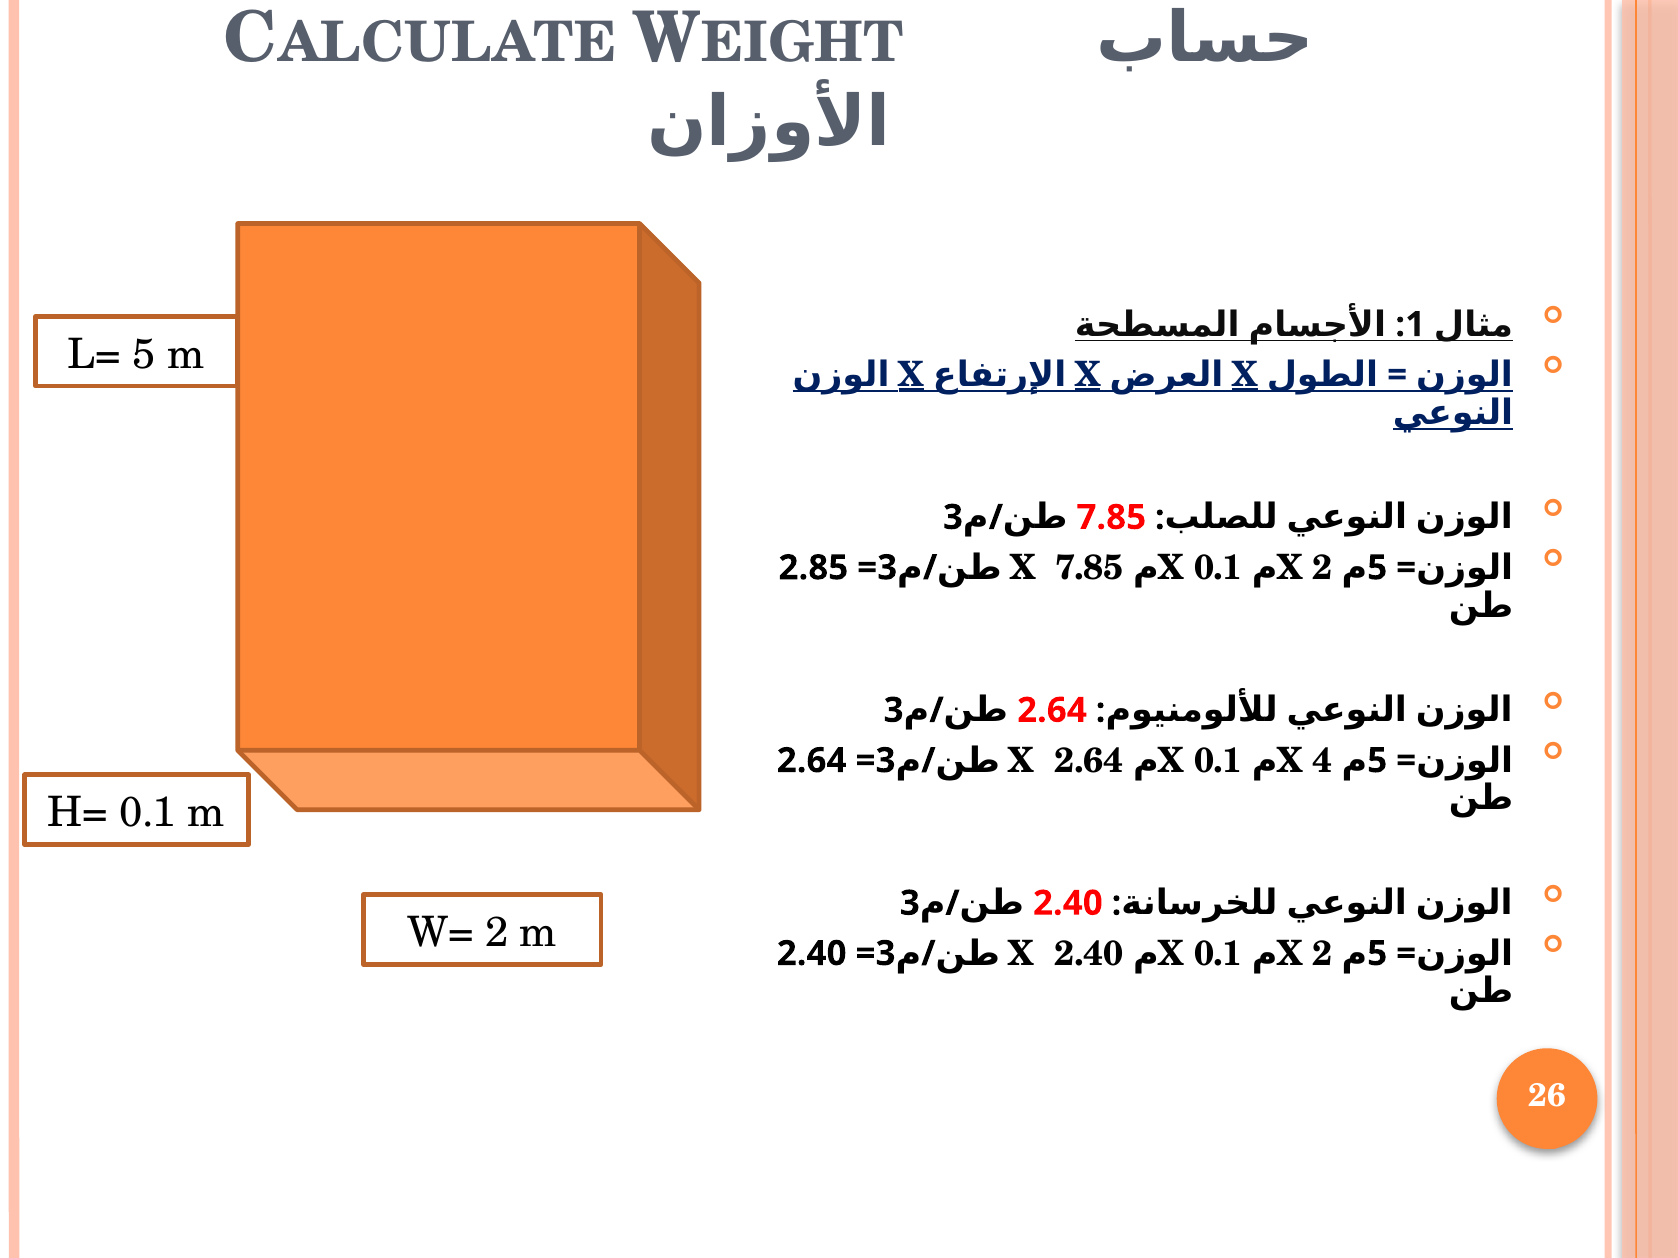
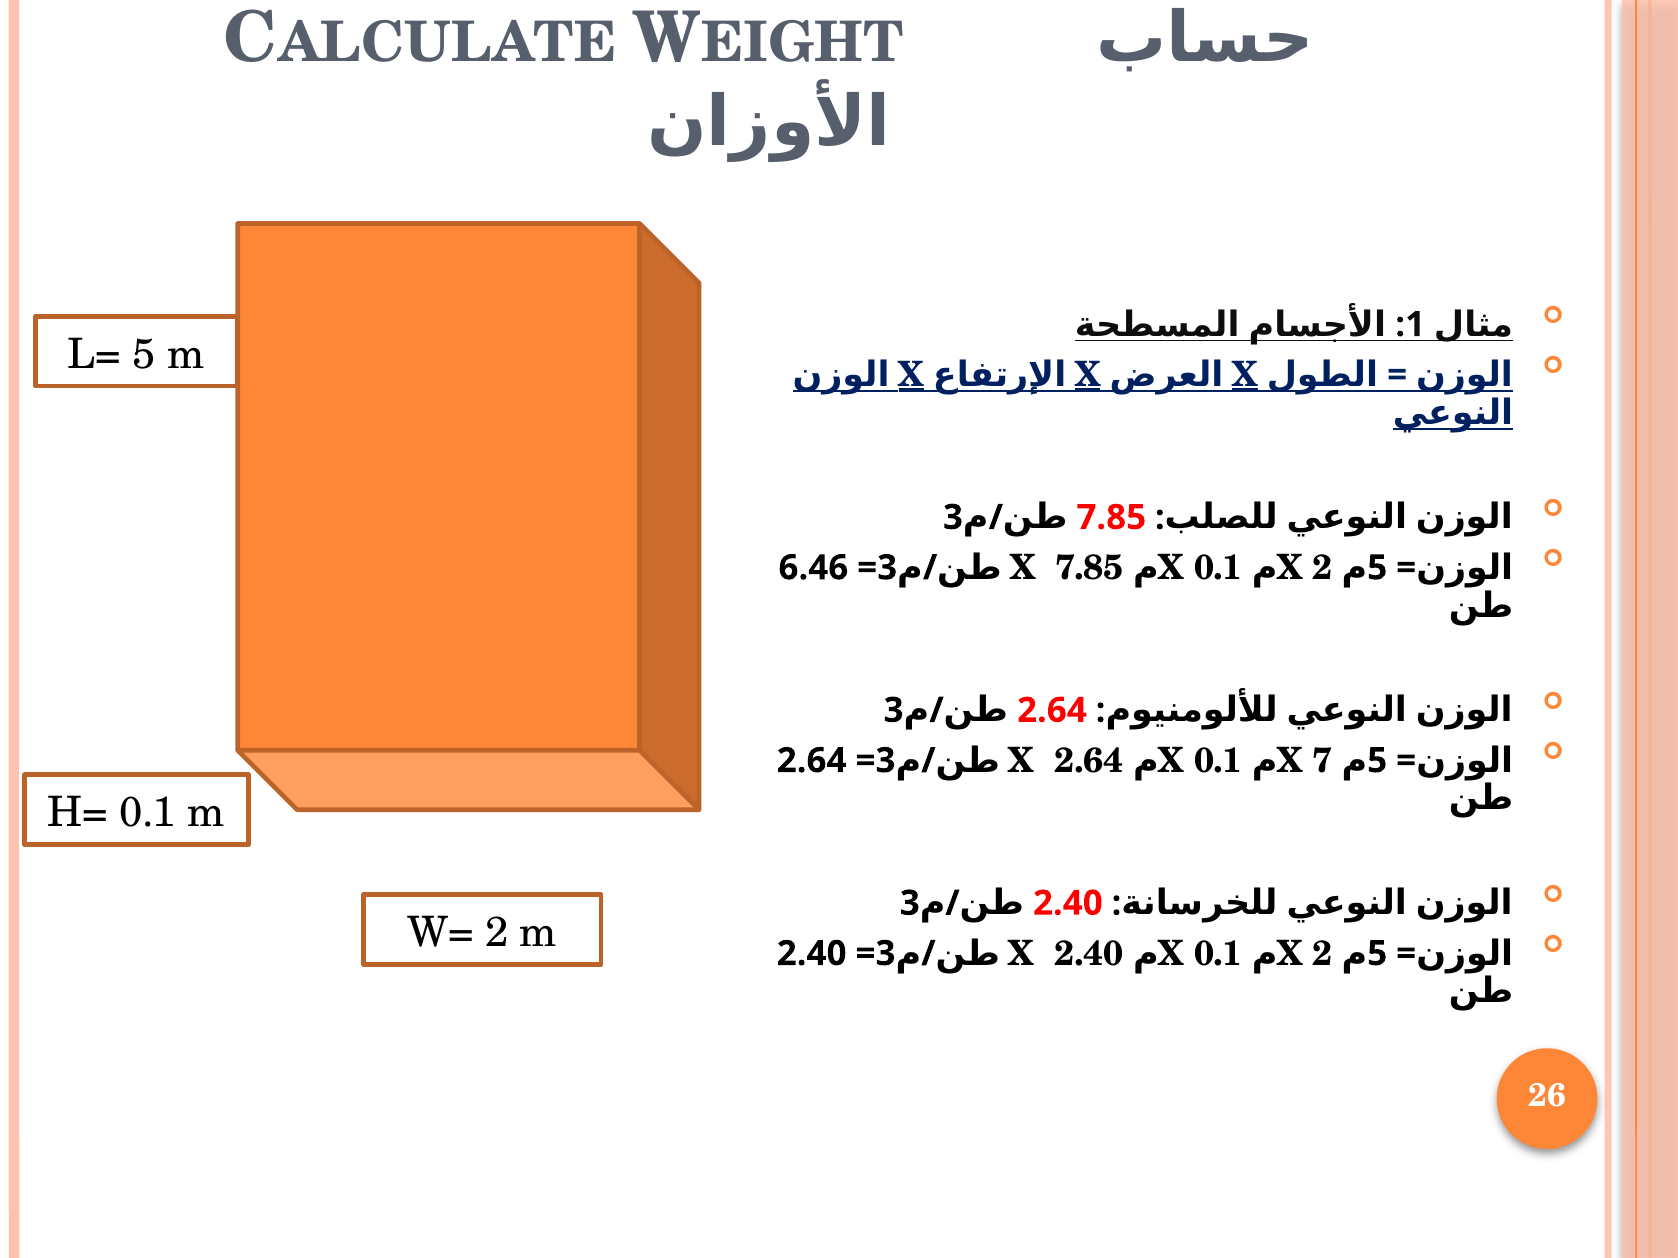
2.85: 2.85 -> 6.46 (813, 568)
4: 4 -> 7 (1323, 761)
